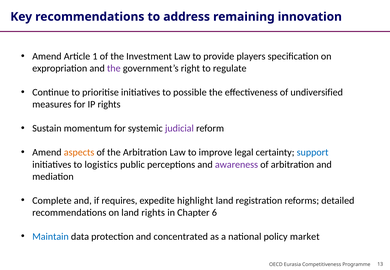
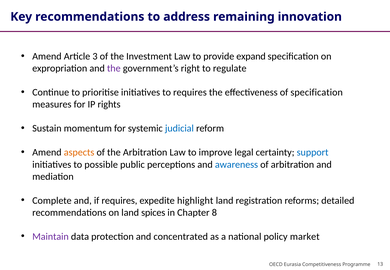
1: 1 -> 3 (95, 56)
players: players -> expand (251, 56)
to possible: possible -> requires (190, 92)
of undiversified: undiversified -> specification (317, 92)
judicial colour: purple -> blue (179, 128)
logistics: logistics -> possible (101, 164)
awareness colour: purple -> blue (236, 164)
land rights: rights -> spices (153, 212)
6: 6 -> 8 (214, 212)
Maintain colour: blue -> purple (50, 236)
